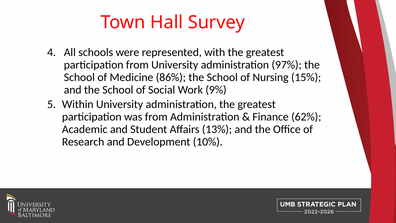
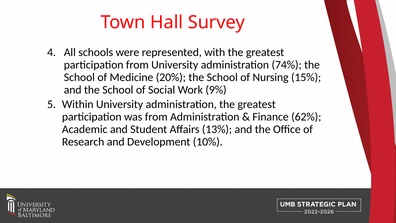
97%: 97% -> 74% (287, 65)
86%: 86% -> 20% (171, 77)
